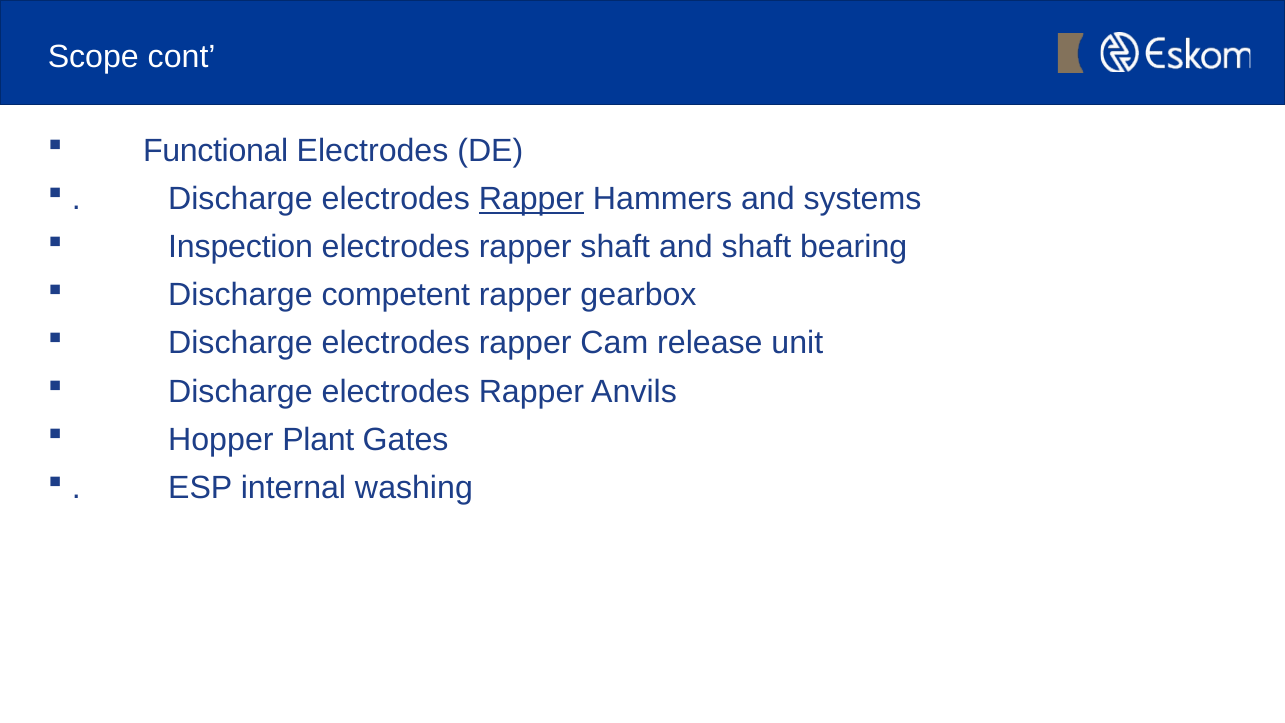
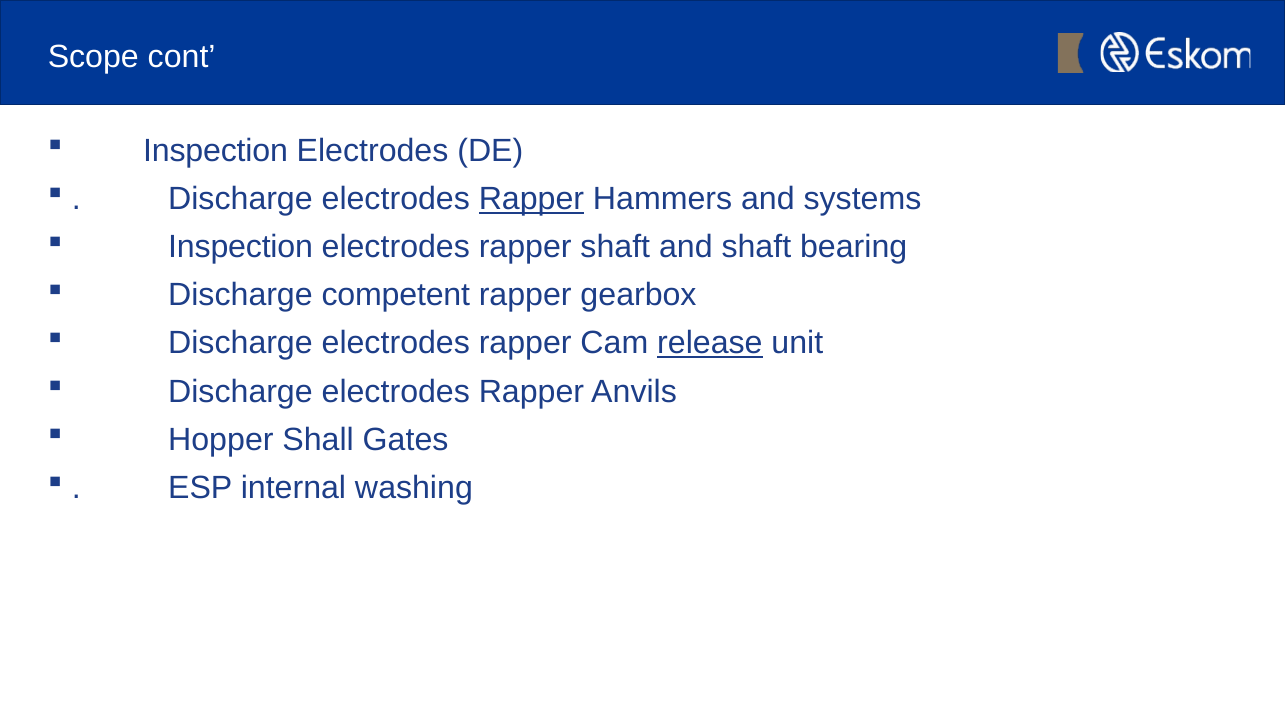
Functional: Functional -> Inspection (216, 151)
release underline: none -> present (710, 343)
Plant: Plant -> Shall (318, 439)
